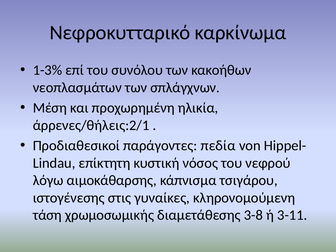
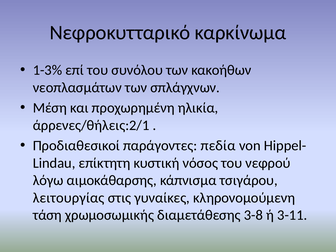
ιστογένεσης: ιστογένεσης -> λειτουργίας (69, 198)
